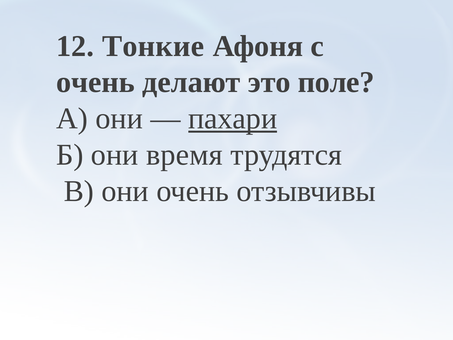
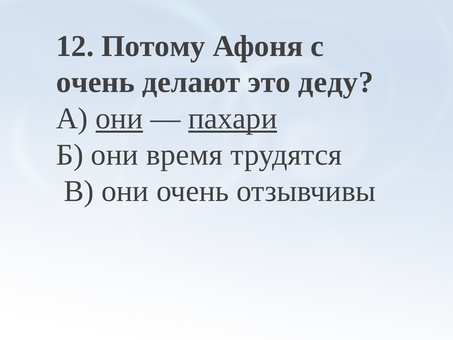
Тонкие: Тонкие -> Потому (153, 46)
поле: поле -> деду (336, 82)
они underline: none -> present (119, 119)
